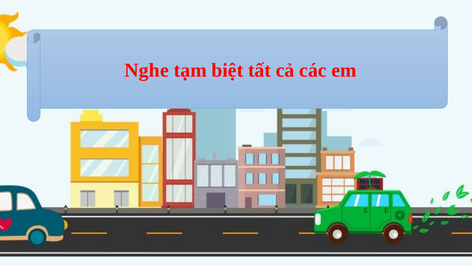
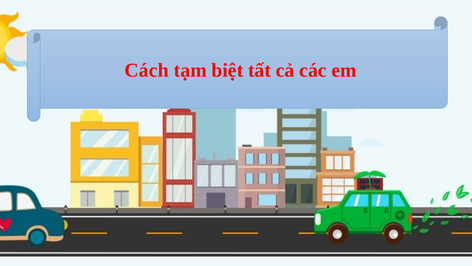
Nghe: Nghe -> Cách (147, 70)
